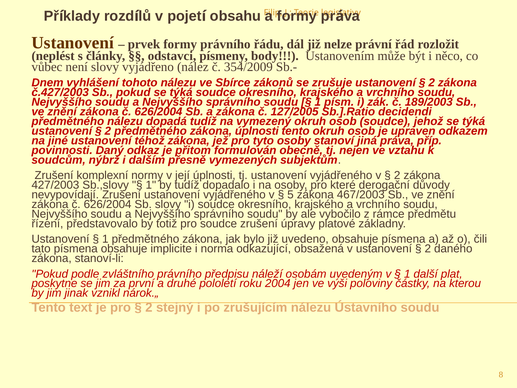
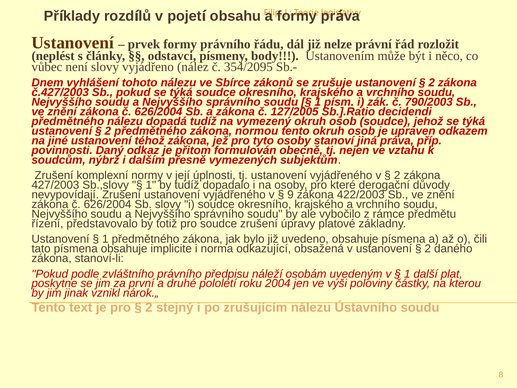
354/2009: 354/2009 -> 354/2095 (248, 67)
189/2003: 189/2003 -> 790/2003 (429, 102)
zákona úplnosti: úplnosti -> normou (257, 131)
5: 5 -> 9 (291, 195)
467/2003: 467/2003 -> 422/2003 (361, 195)
